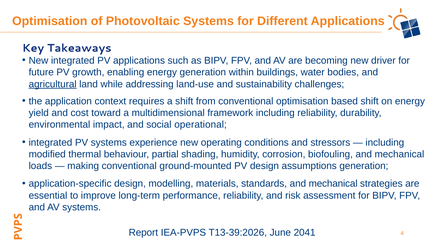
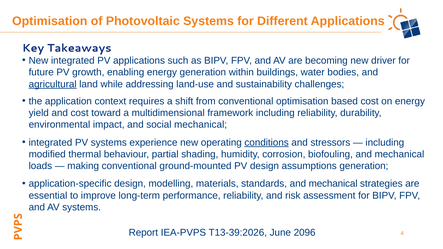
based shift: shift -> cost (370, 101)
social operational: operational -> mechanical (201, 125)
conditions underline: none -> present (267, 143)
2041: 2041 -> 2096 (305, 233)
